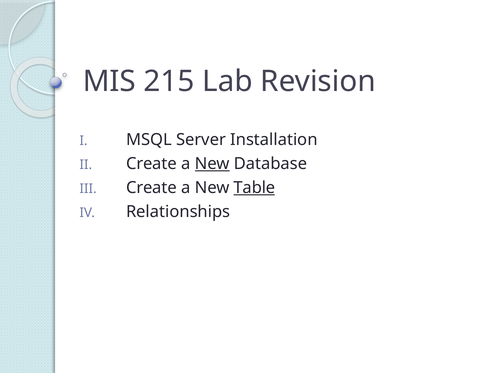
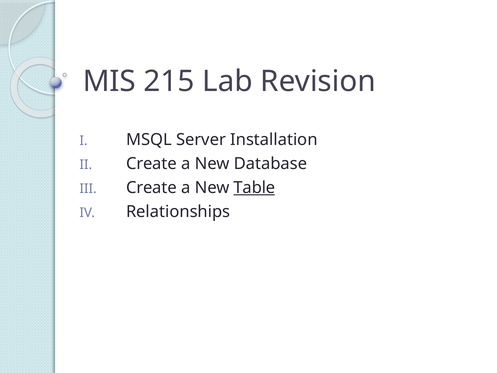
New underline: present -> none (212, 164)
